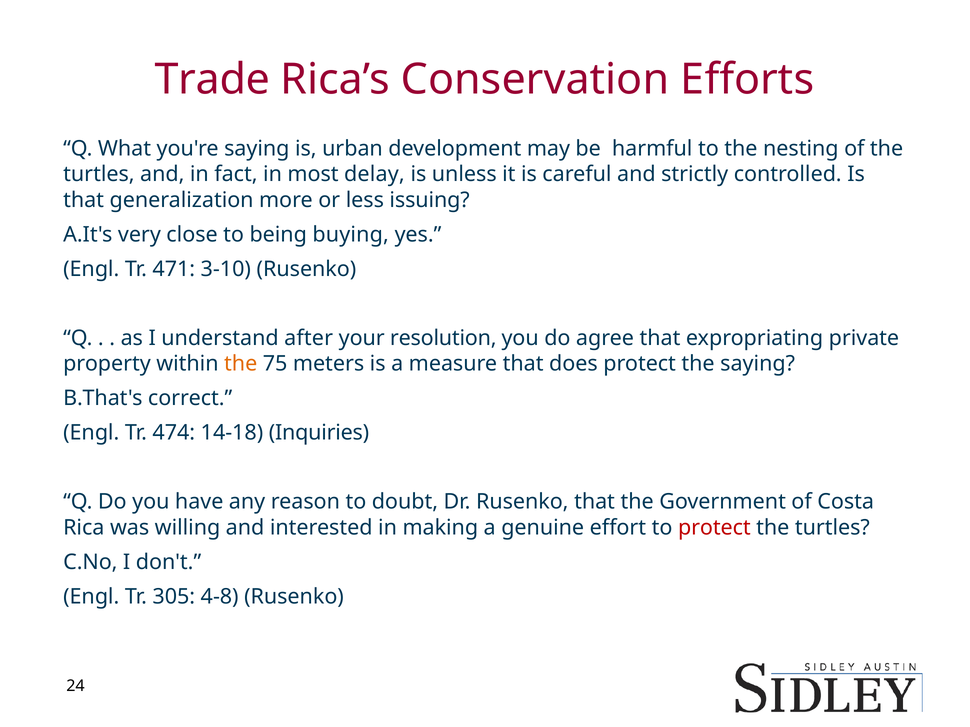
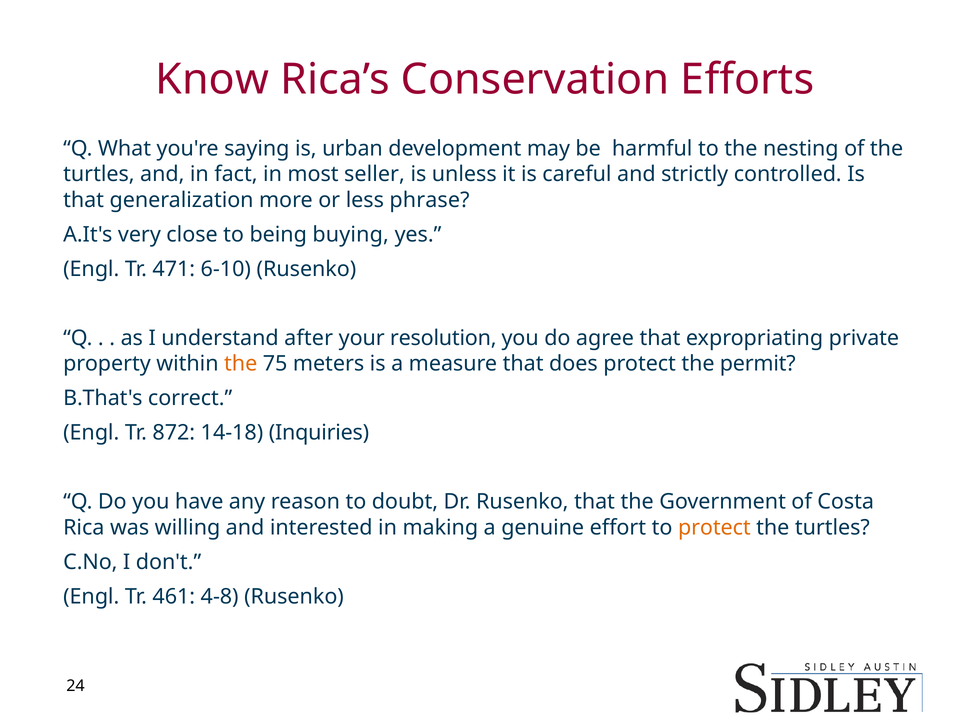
Trade: Trade -> Know (212, 80)
delay: delay -> seller (374, 174)
issuing: issuing -> phrase (429, 200)
3-10: 3-10 -> 6-10 (226, 269)
the saying: saying -> permit (758, 364)
474: 474 -> 872 (174, 433)
protect colour: red -> orange (714, 528)
305: 305 -> 461 (174, 597)
